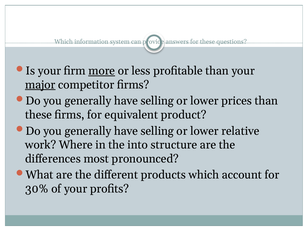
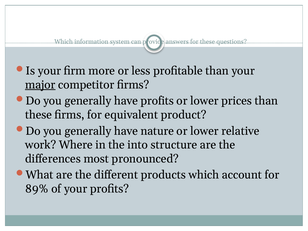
more underline: present -> none (102, 71)
selling: selling -> profits (157, 101)
selling: selling -> nature (157, 131)
30%: 30% -> 89% (37, 189)
